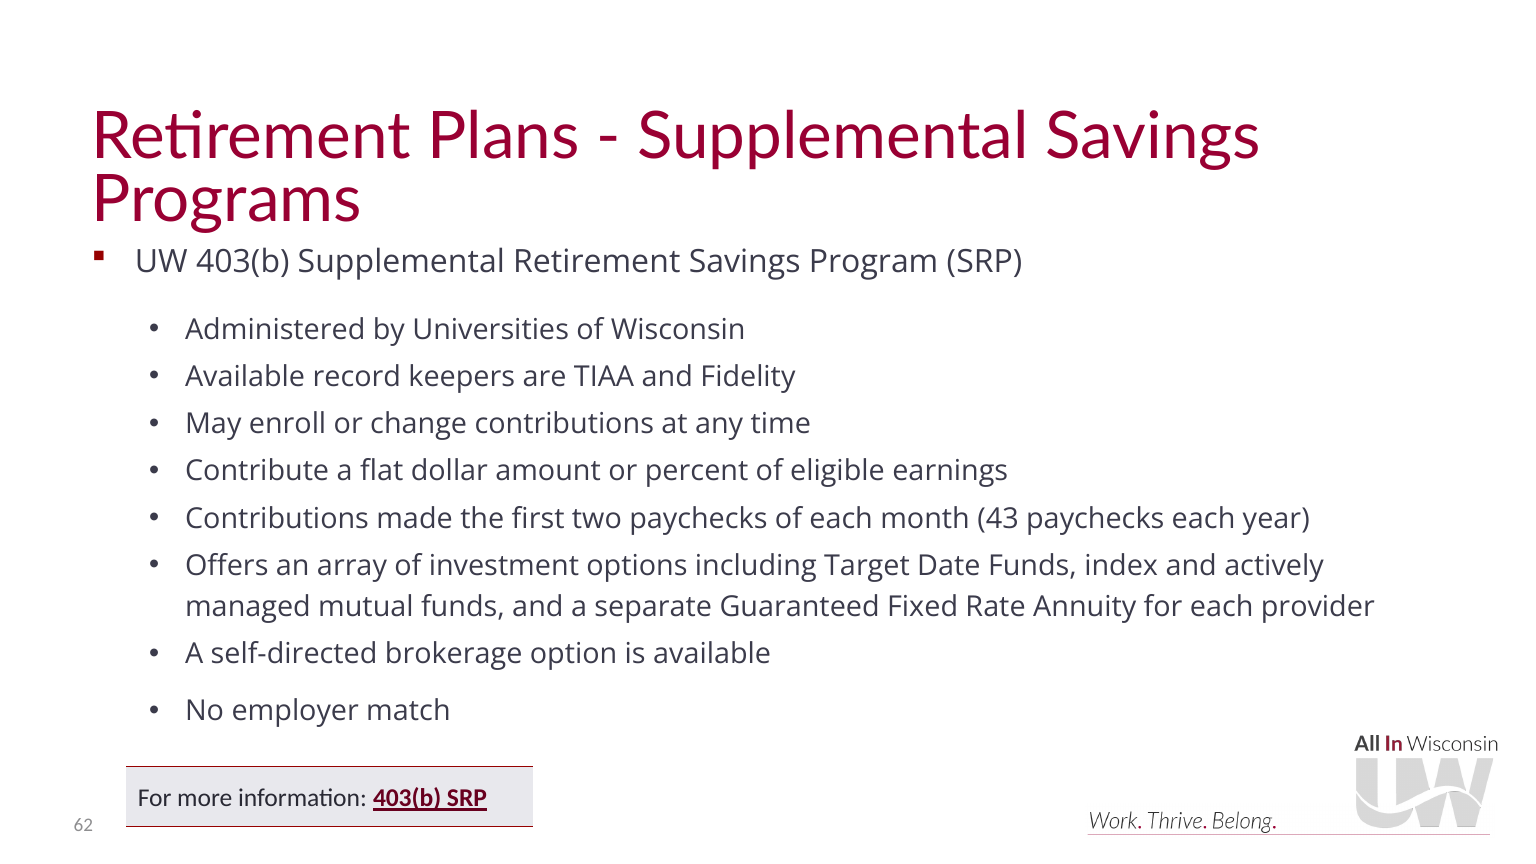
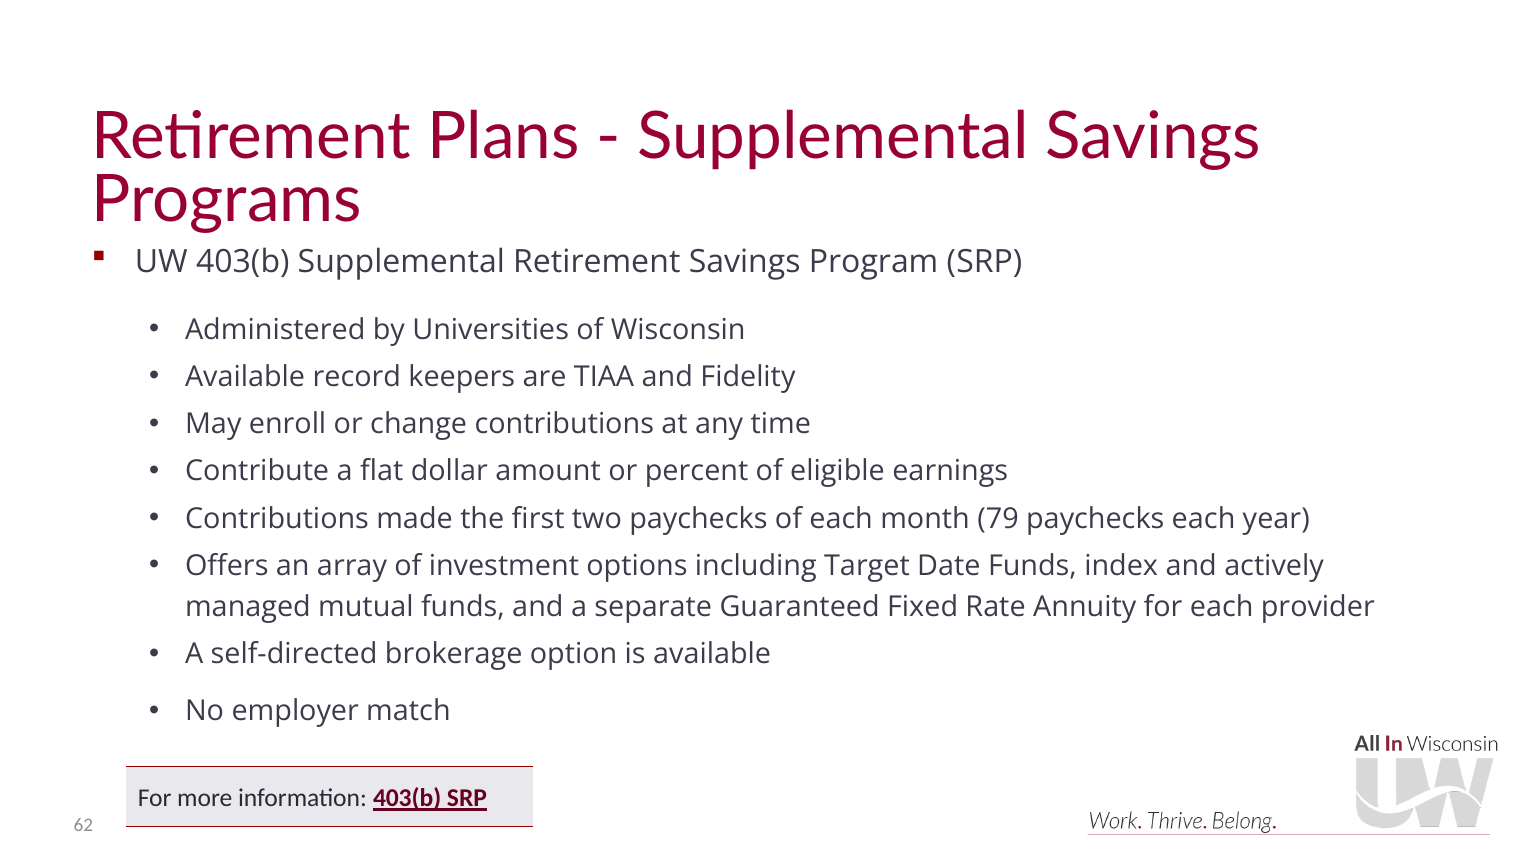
43: 43 -> 79 (998, 519)
